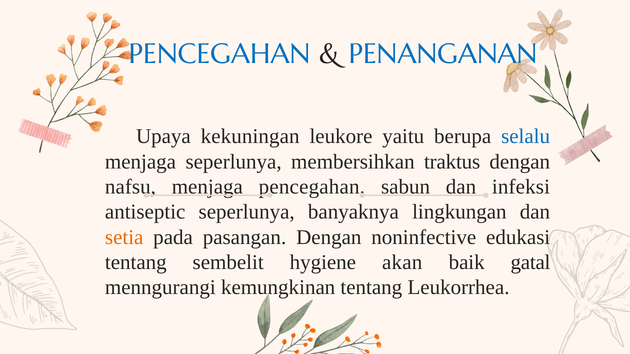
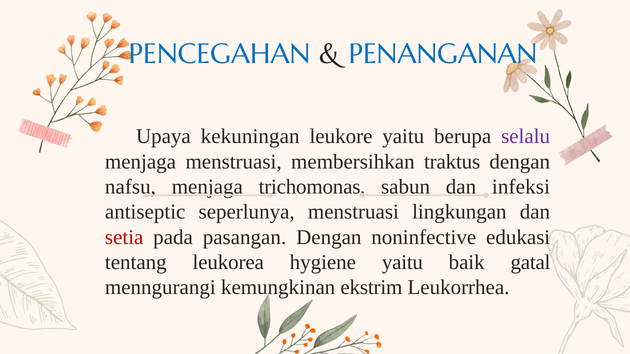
selalu colour: blue -> purple (526, 137)
menjaga seperlunya: seperlunya -> menstruasi (234, 162)
menjaga pencegahan: pencegahan -> trichomonas (312, 187)
seperlunya banyaknya: banyaknya -> menstruasi (353, 212)
setia colour: orange -> red (124, 237)
sembelit: sembelit -> leukorea (228, 263)
hygiene akan: akan -> yaitu (402, 263)
kemungkinan tentang: tentang -> ekstrim (371, 288)
